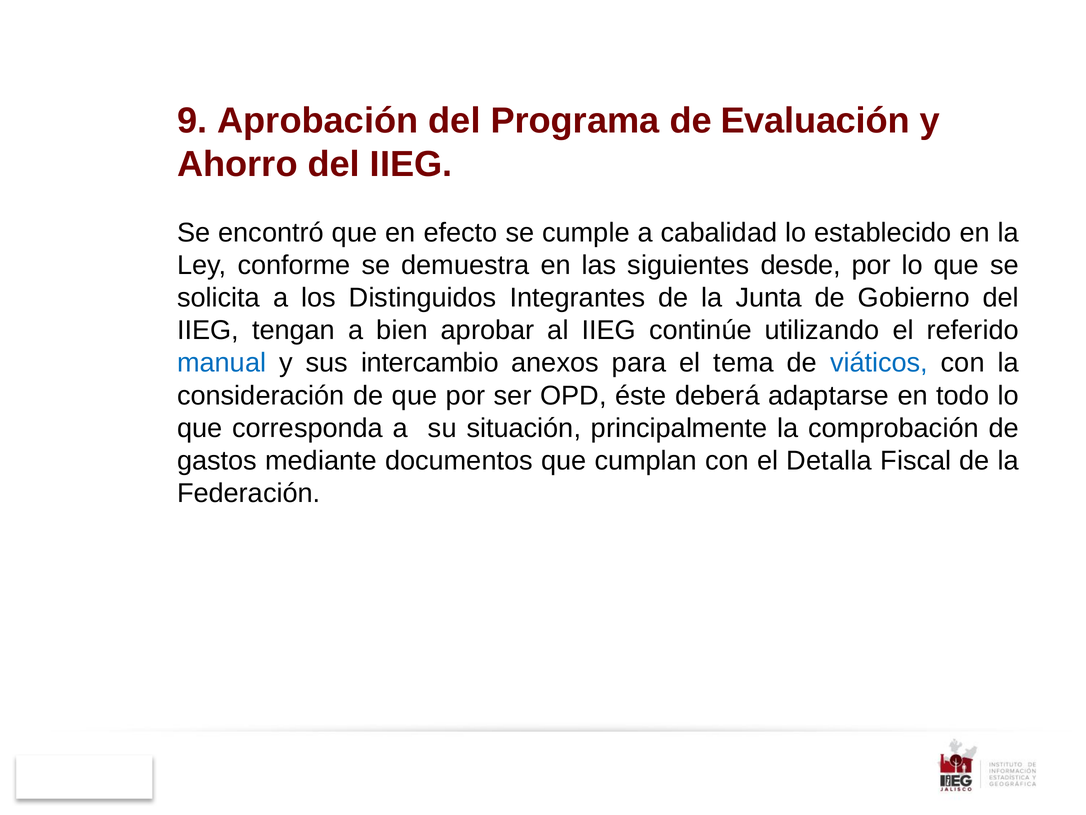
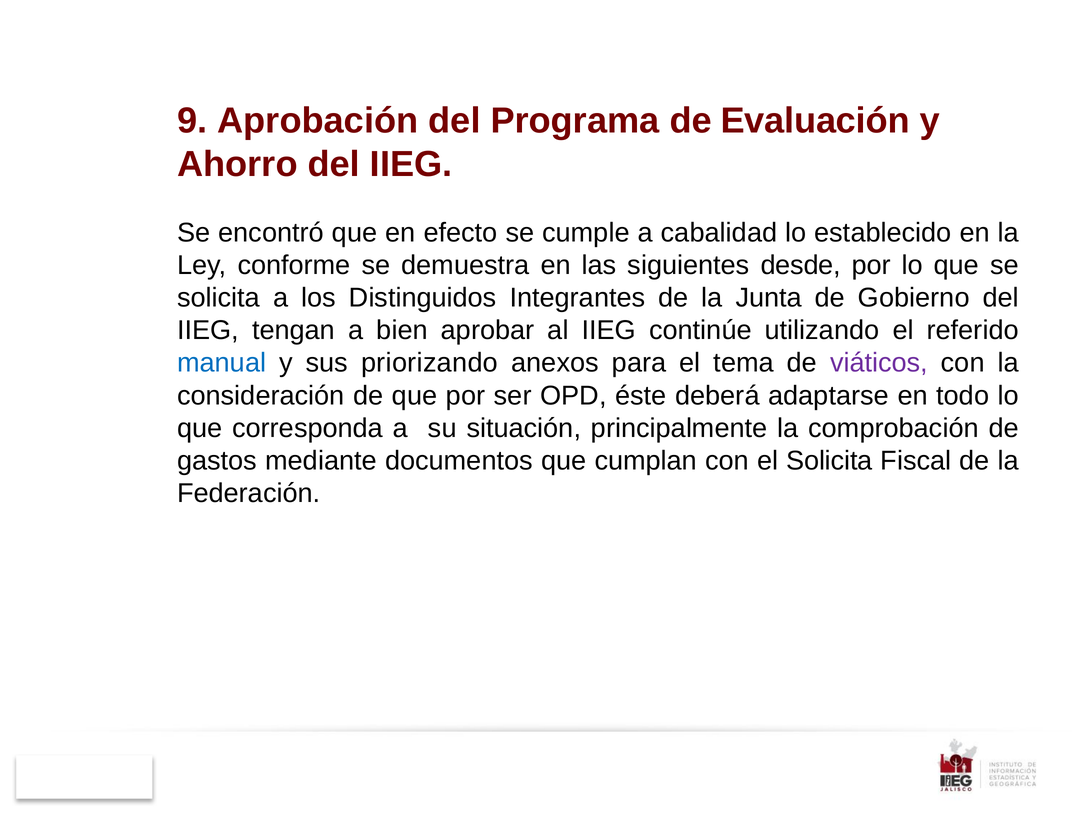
intercambio: intercambio -> priorizando (430, 363)
viáticos colour: blue -> purple (879, 363)
el Detalla: Detalla -> Solicita (829, 461)
